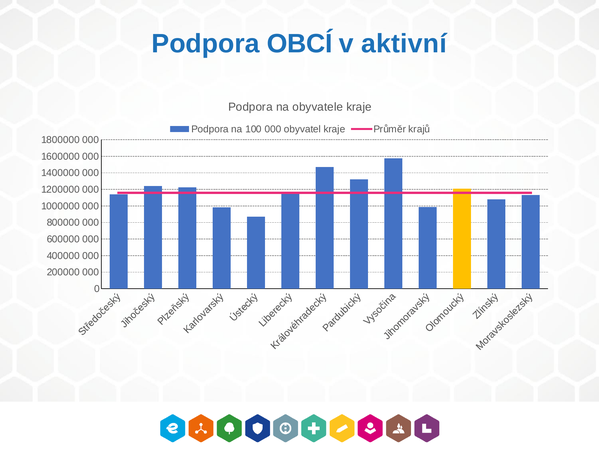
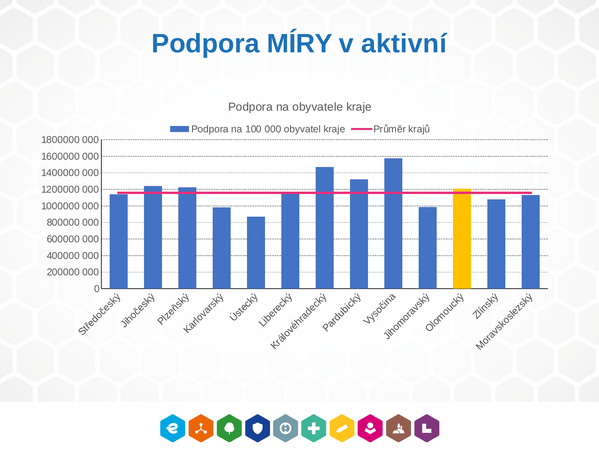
OBCÍ: OBCÍ -> MÍRY (300, 44)
